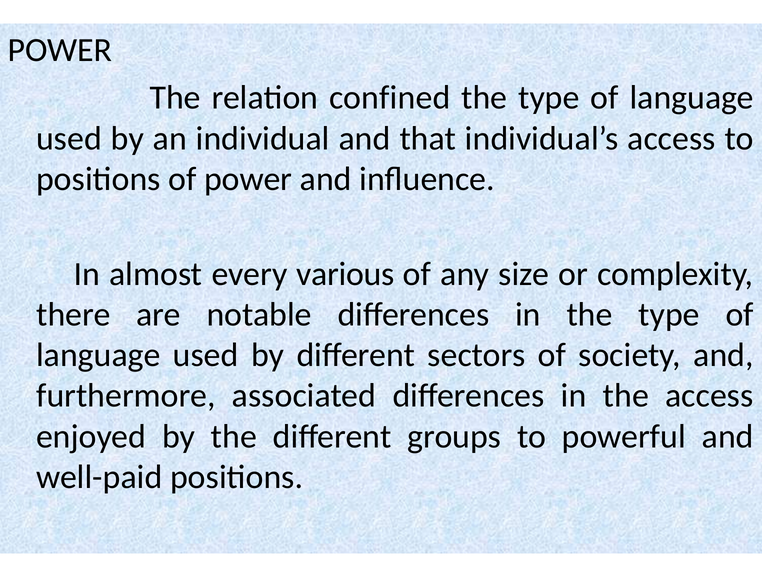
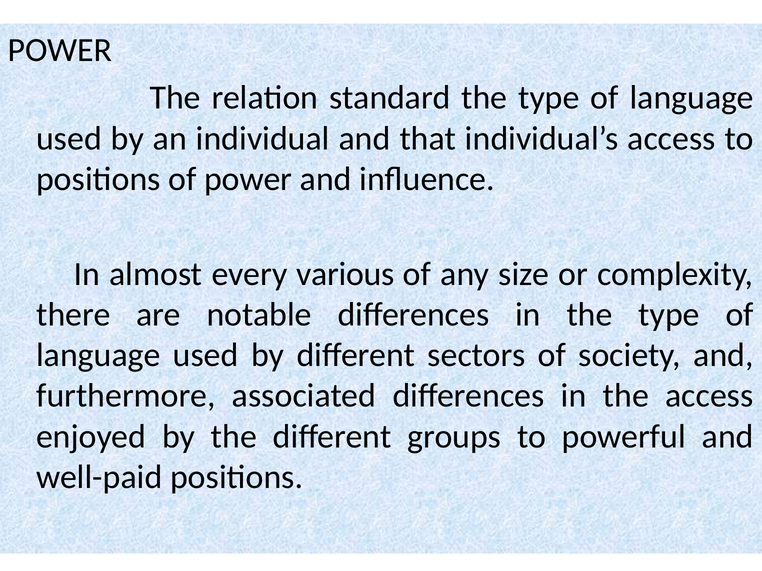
confined: confined -> standard (390, 98)
